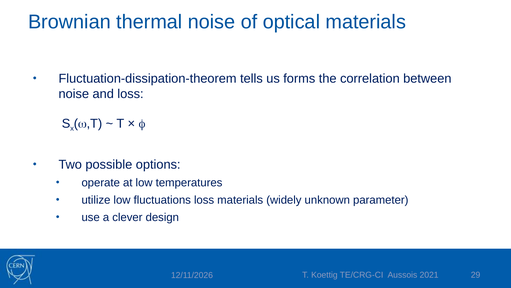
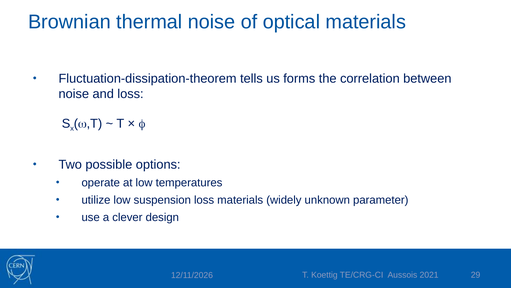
fluctuations: fluctuations -> suspension (162, 200)
